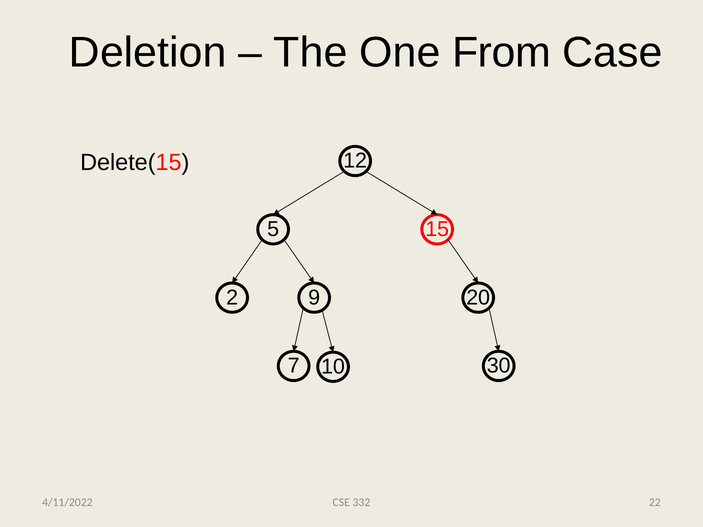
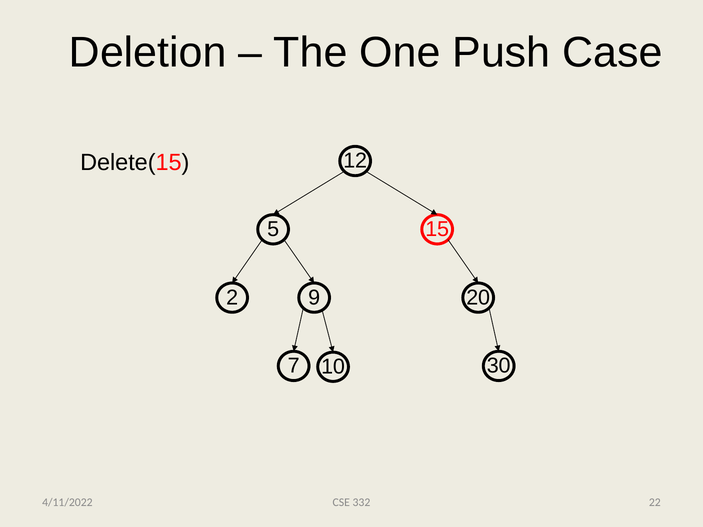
From: From -> Push (501, 53)
